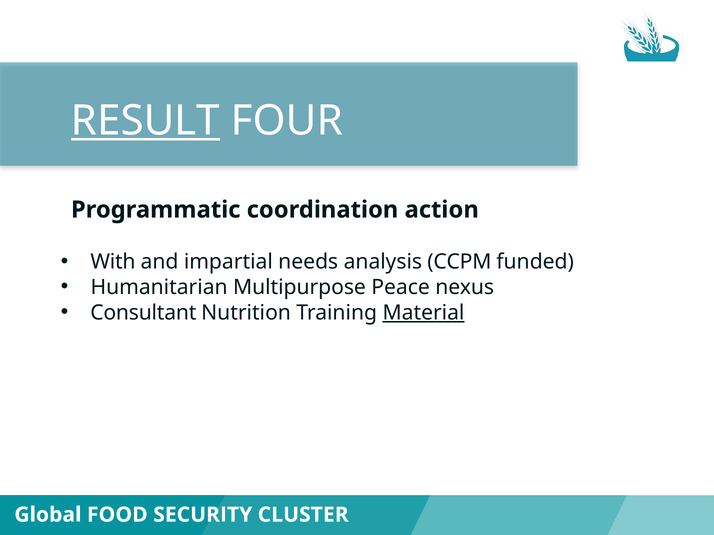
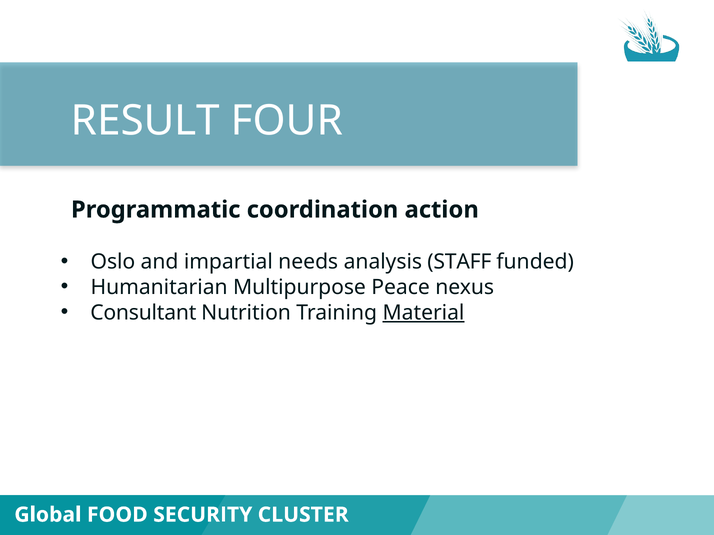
RESULT underline: present -> none (145, 121)
With: With -> Oslo (113, 262)
CCPM: CCPM -> STAFF (459, 262)
